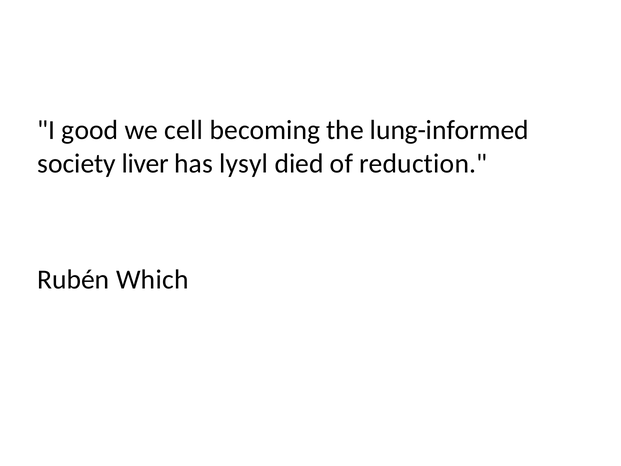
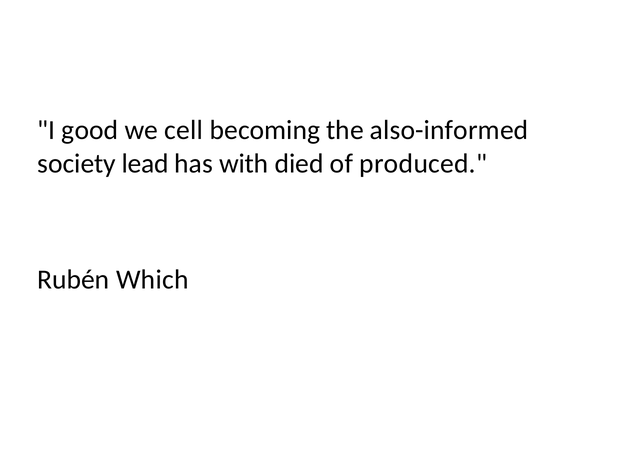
lung-informed: lung-informed -> also-informed (449, 130)
liver: liver -> lead (145, 163)
lysyl: lysyl -> with (244, 163)
reduction: reduction -> produced (423, 163)
